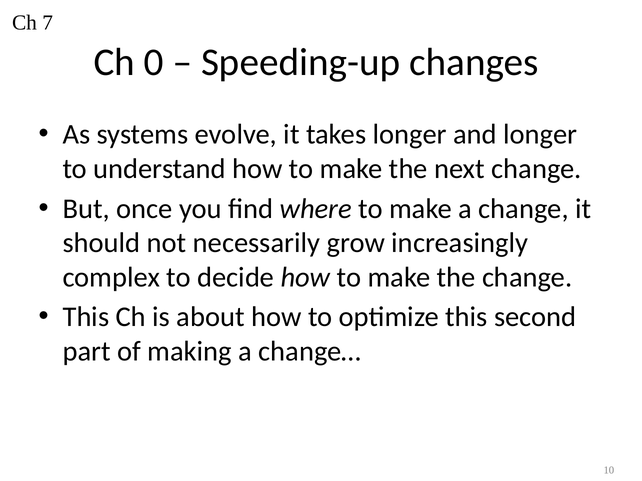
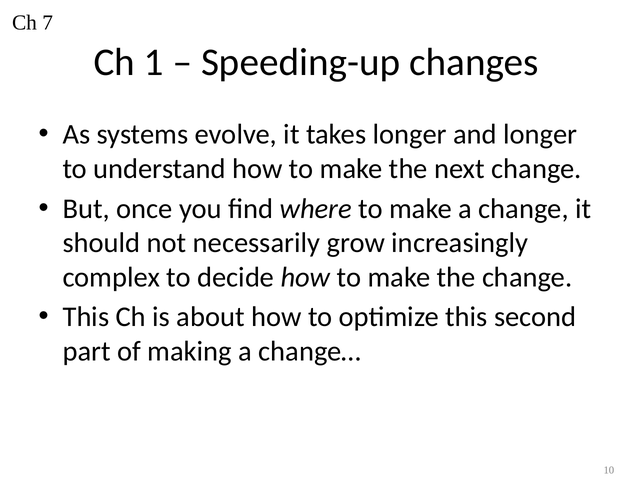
0: 0 -> 1 (154, 62)
